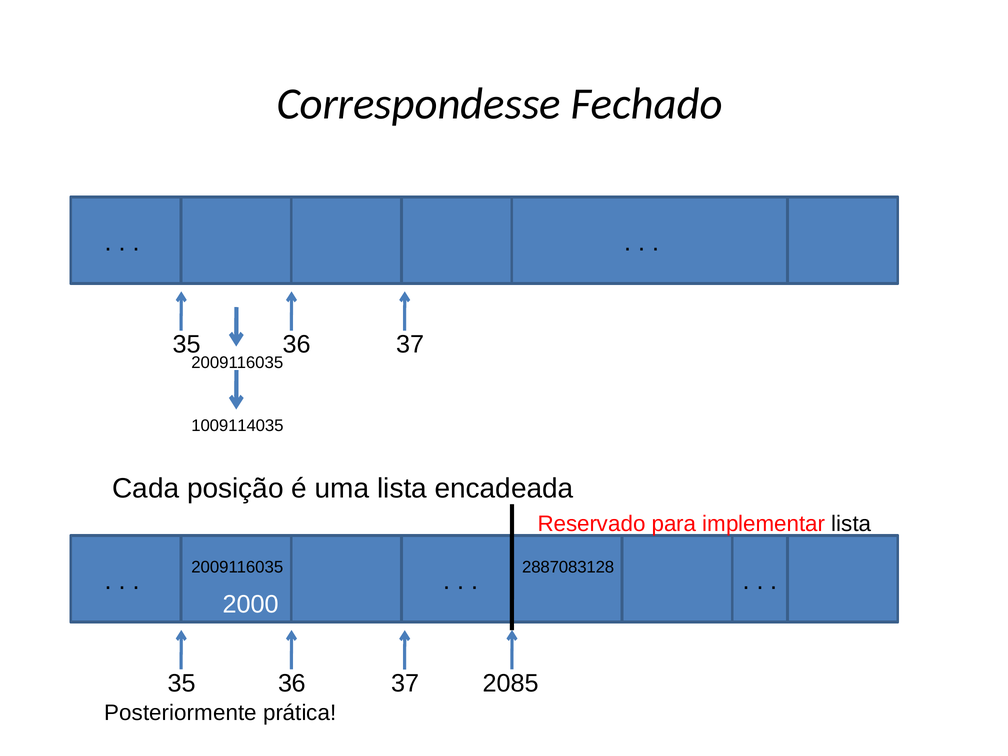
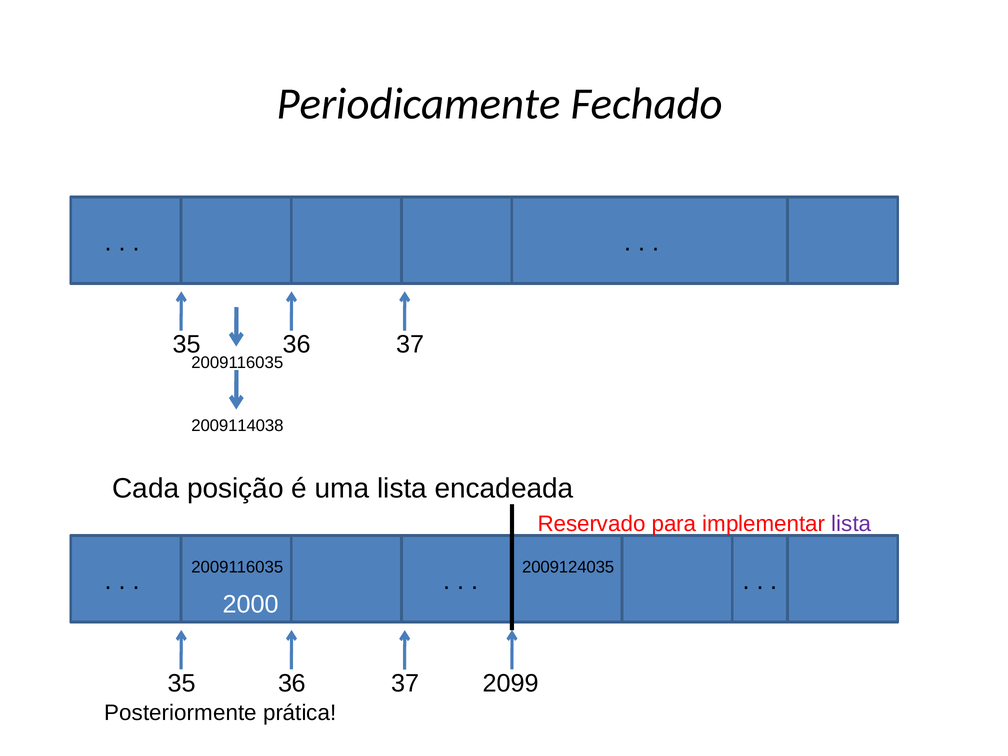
Correspondesse: Correspondesse -> Periodicamente (419, 104)
1009114035: 1009114035 -> 2009114038 (237, 426)
lista colour: black -> purple (851, 524)
2887083128: 2887083128 -> 2009124035 (568, 567)
2085: 2085 -> 2099 (511, 683)
